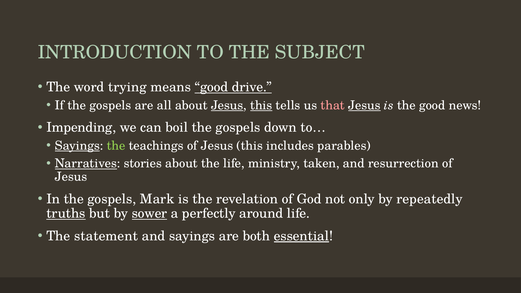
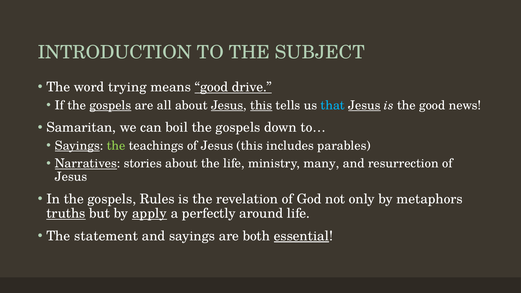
gospels underline: none -> present (110, 105)
that colour: pink -> light blue (333, 105)
Impending: Impending -> Samaritan (81, 127)
taken: taken -> many (321, 164)
Mark: Mark -> Rules (157, 199)
repeatedly: repeatedly -> metaphors (430, 199)
sower: sower -> apply (149, 213)
